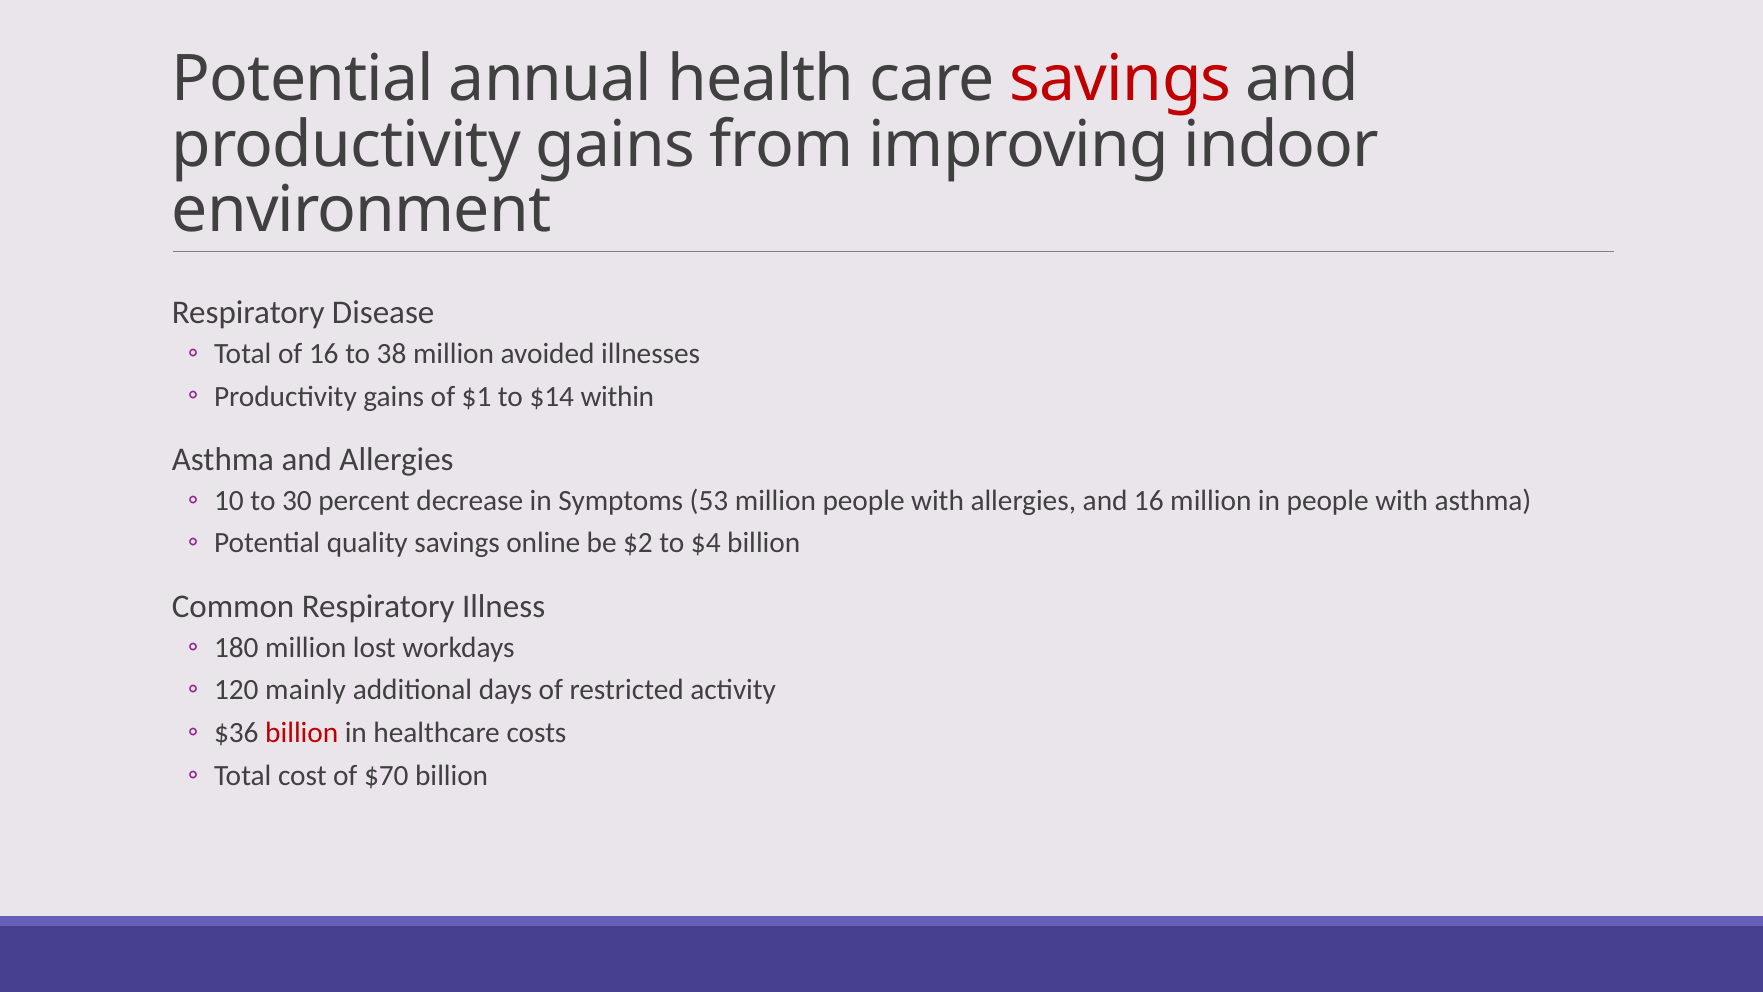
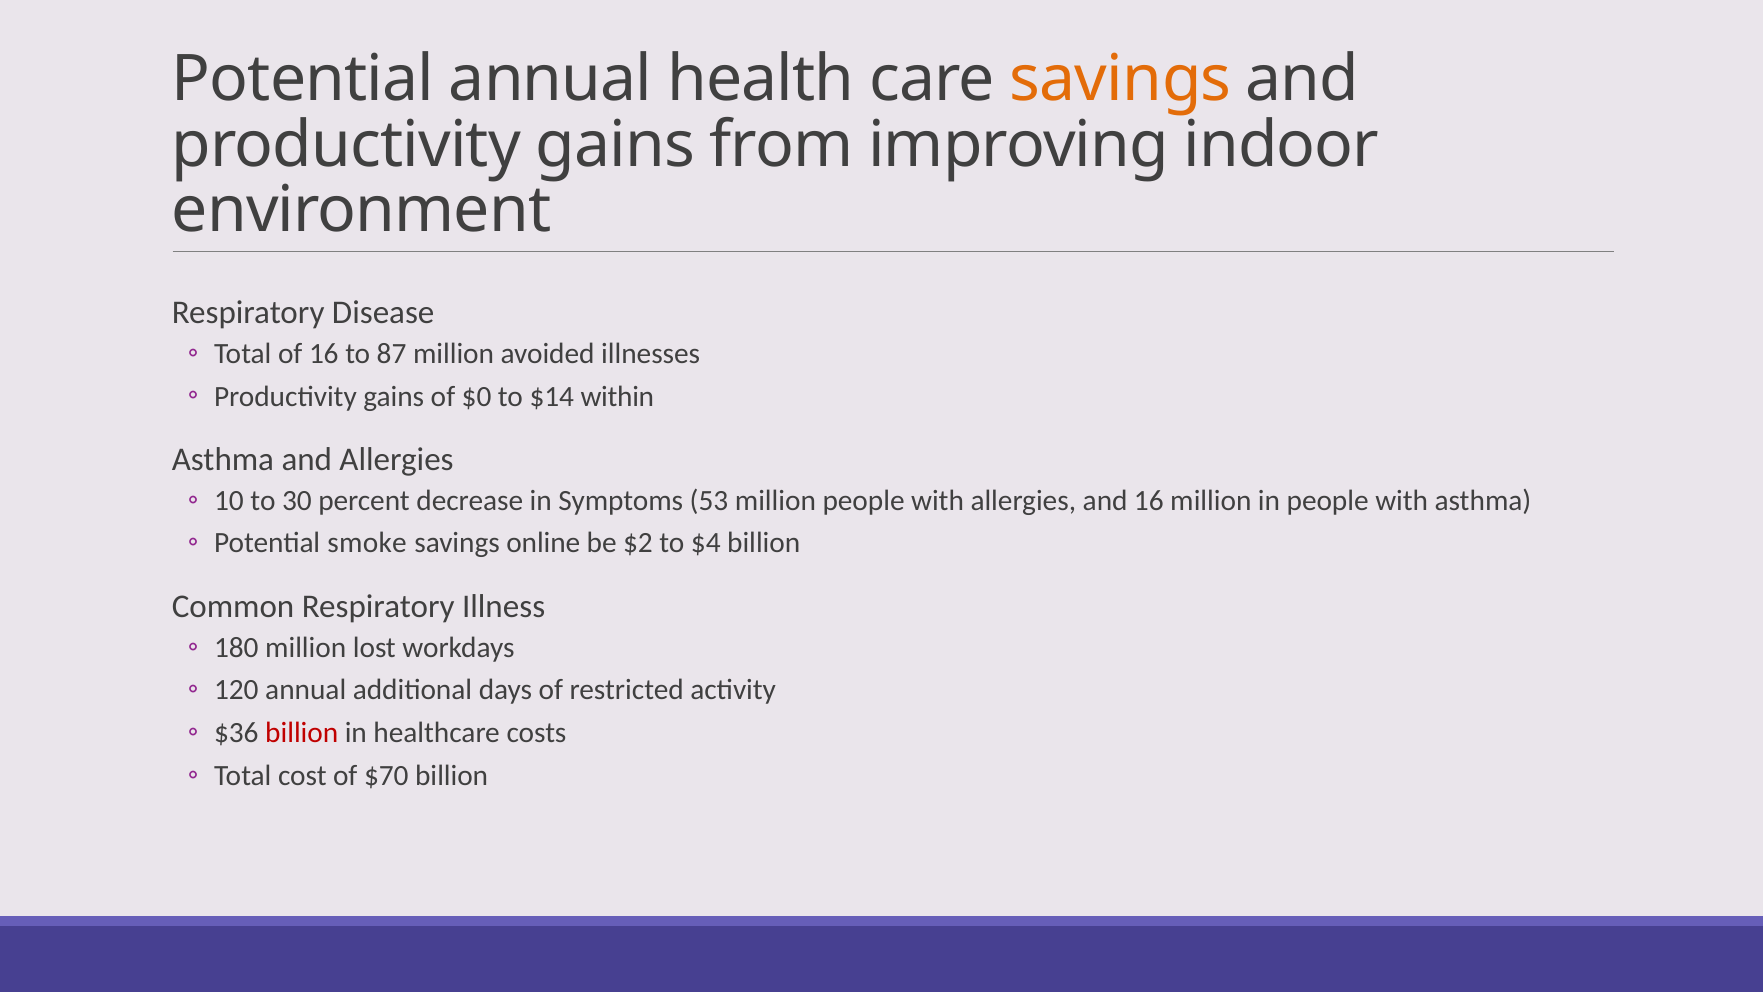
savings colour: red -> orange (1121, 79)
38: 38 -> 87 (392, 353)
$1: $1 -> $0 (477, 396)
quality: quality -> smoke (367, 543)
120 mainly: mainly -> annual (306, 690)
